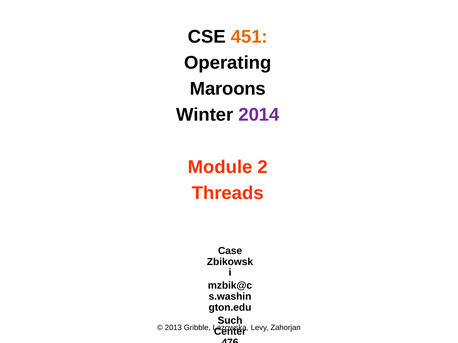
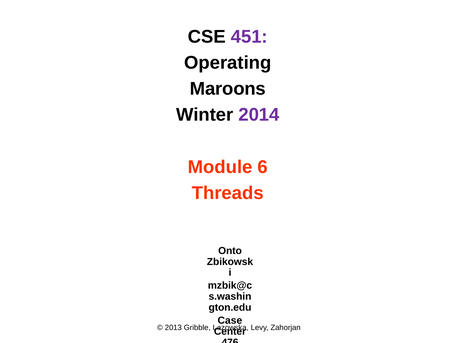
451 colour: orange -> purple (249, 37)
2: 2 -> 6 (263, 167)
Case: Case -> Onto (230, 251)
Such: Such -> Case (230, 321)
